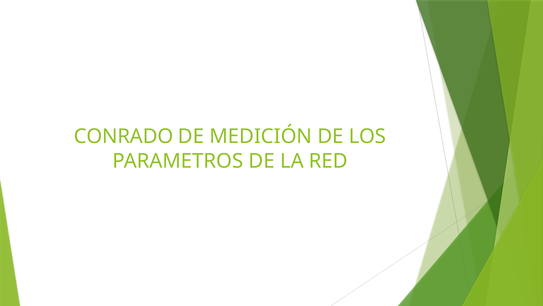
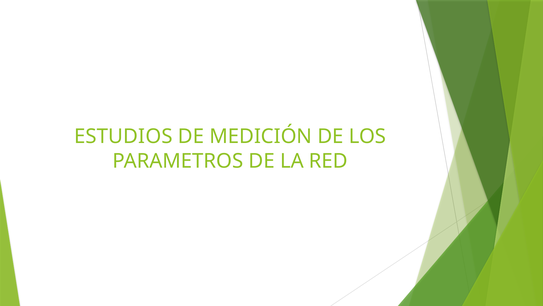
CONRADO: CONRADO -> ESTUDIOS (123, 136)
